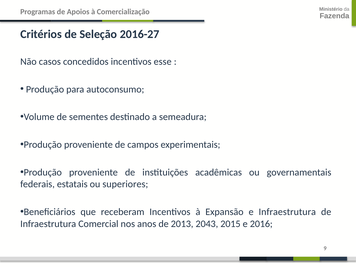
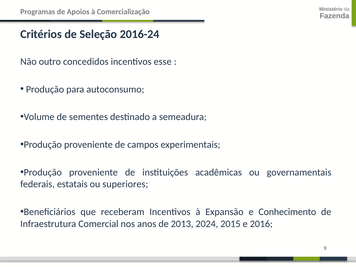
2016-27: 2016-27 -> 2016-24 (140, 34)
casos: casos -> outro (50, 62)
e Infraestrutura: Infraestrutura -> Conhecimento (287, 212)
2043: 2043 -> 2024 (207, 224)
